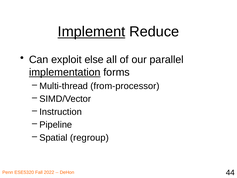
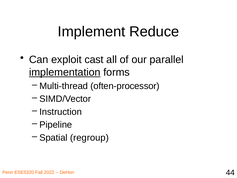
Implement underline: present -> none (91, 32)
else: else -> cast (94, 60)
from-processor: from-processor -> often-processor (125, 86)
